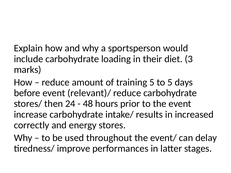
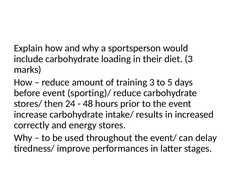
training 5: 5 -> 3 (152, 82)
relevant)/: relevant)/ -> sporting)/ (89, 93)
